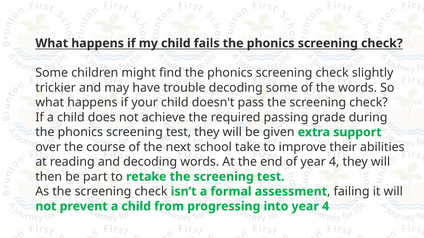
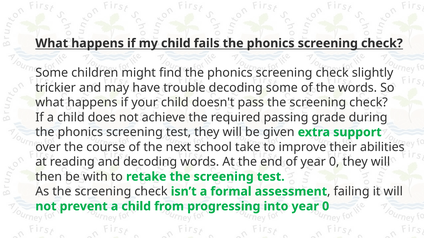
of year 4: 4 -> 0 (334, 162)
part: part -> with (95, 177)
into year 4: 4 -> 0 (326, 207)
